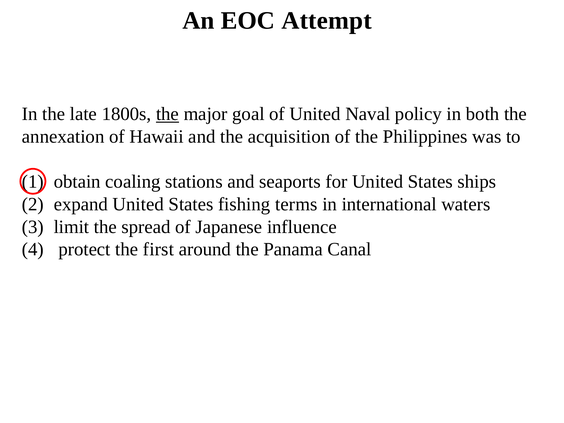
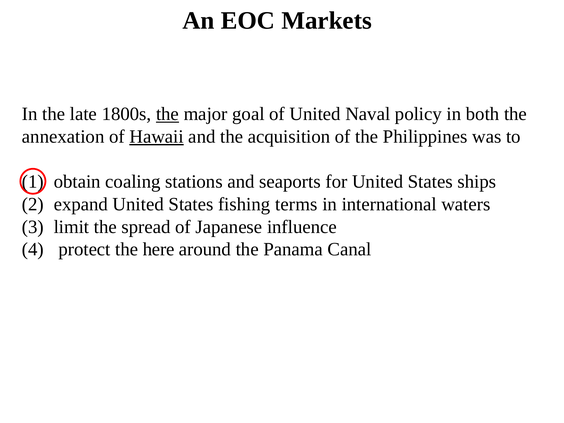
Attempt: Attempt -> Markets (327, 21)
Hawaii underline: none -> present (157, 137)
first: first -> here (159, 249)
